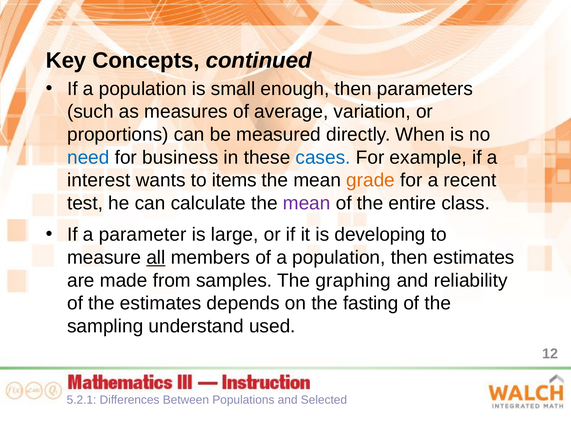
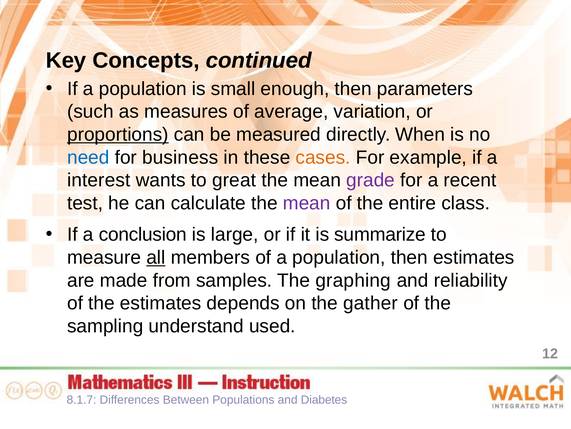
proportions underline: none -> present (118, 134)
cases colour: blue -> orange (323, 157)
items: items -> great (234, 180)
grade colour: orange -> purple (371, 180)
parameter: parameter -> conclusion (143, 234)
developing: developing -> summarize (380, 234)
fasting: fasting -> gather (371, 303)
5.2.1: 5.2.1 -> 8.1.7 (82, 399)
Selected: Selected -> Diabetes (324, 399)
